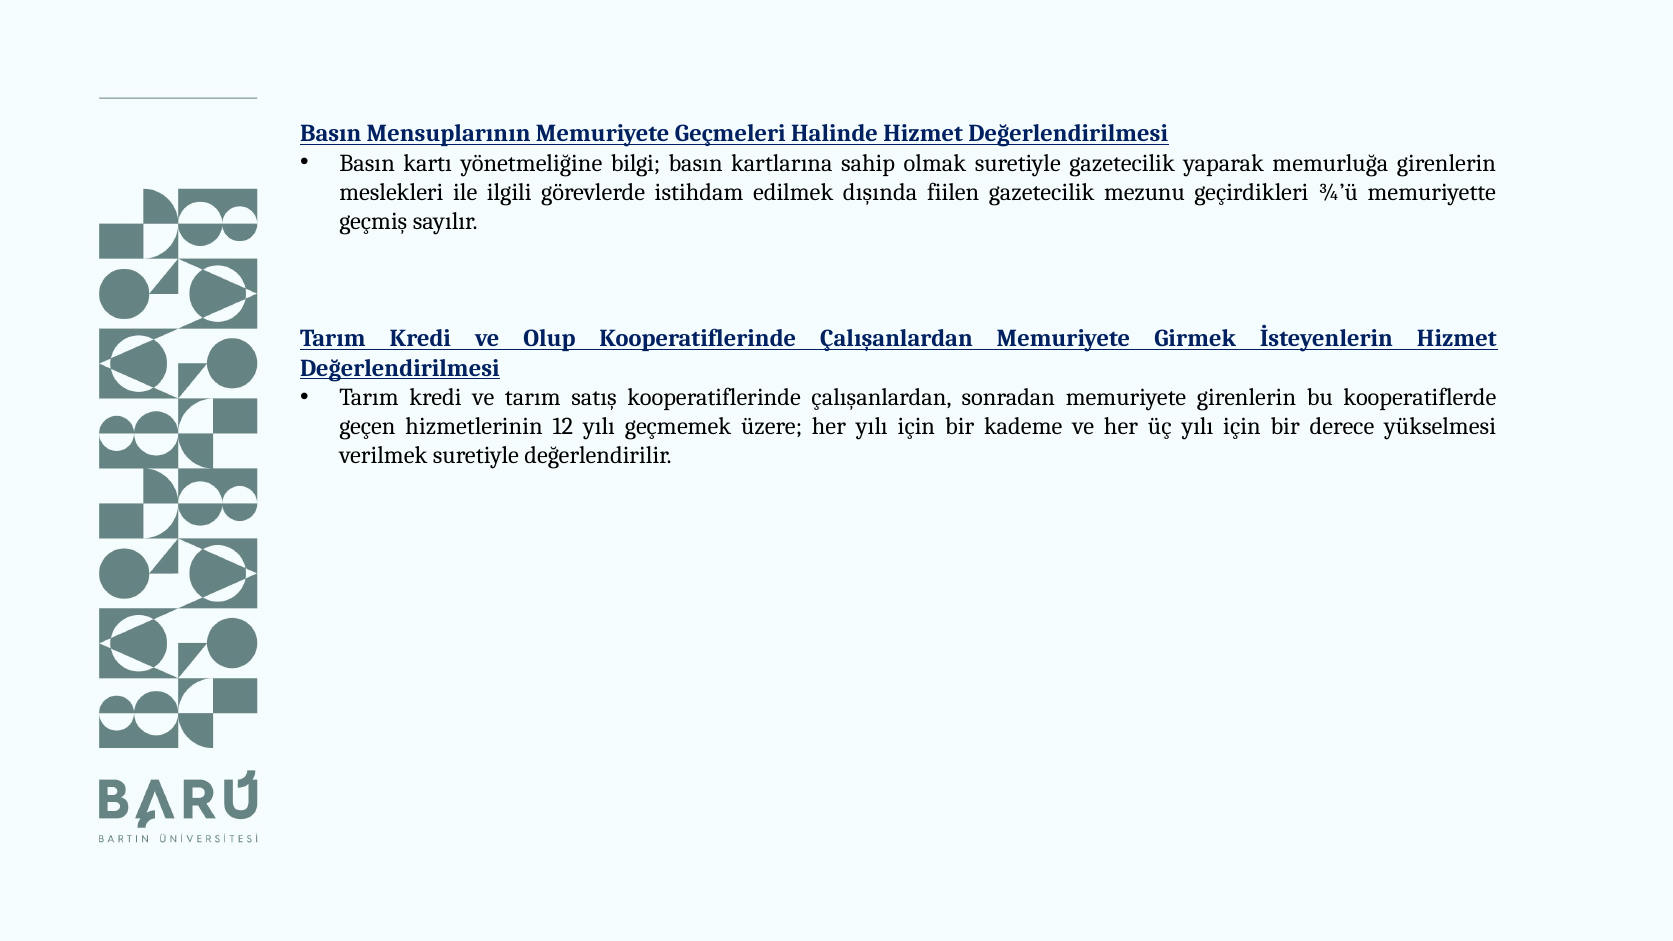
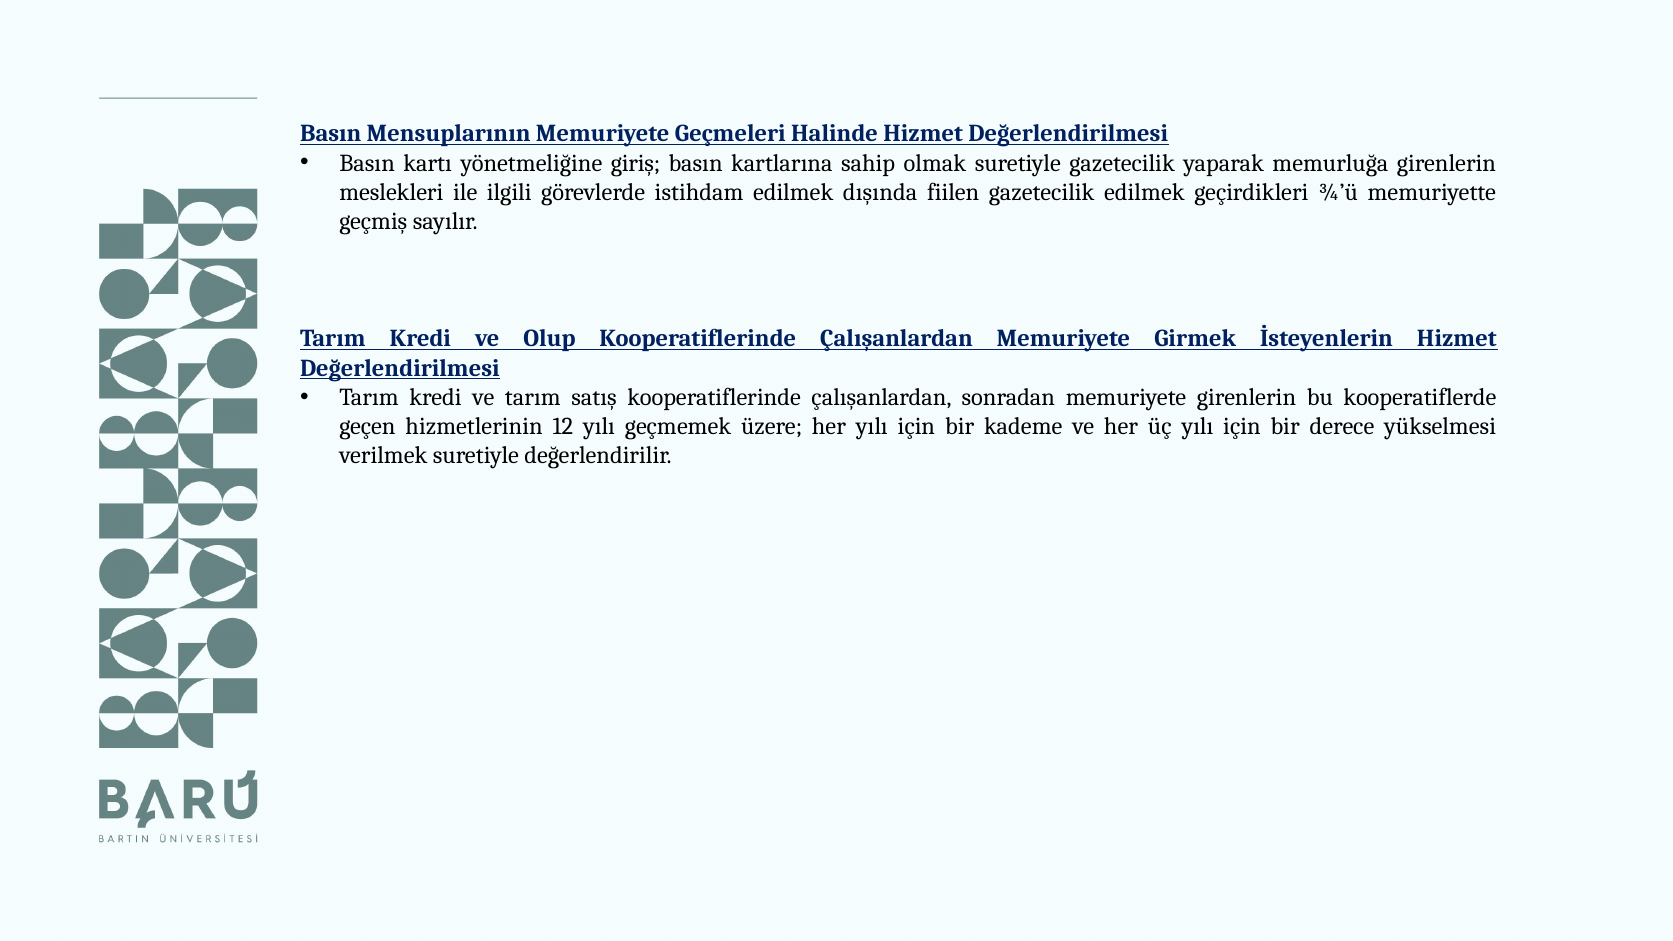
bilgi: bilgi -> giriş (636, 163)
gazetecilik mezunu: mezunu -> edilmek (1144, 192)
